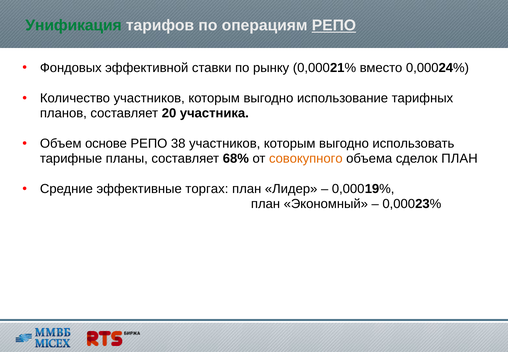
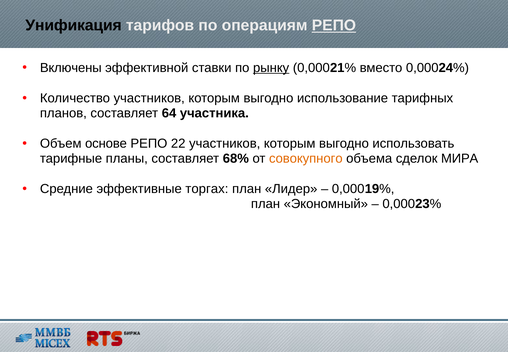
Унификация colour: green -> black (74, 25)
Фондовых: Фондовых -> Включены (71, 68)
рынку underline: none -> present (271, 68)
20: 20 -> 64 (169, 113)
38: 38 -> 22 (178, 144)
сделок ПЛАН: ПЛАН -> МИРА (460, 158)
